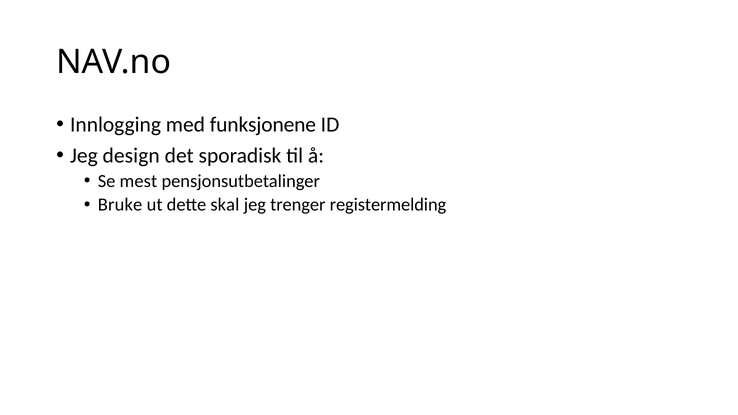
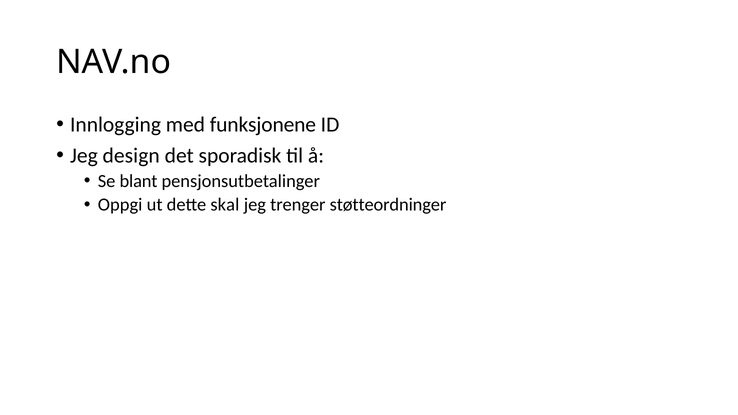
mest: mest -> blant (139, 181)
Bruke: Bruke -> Oppgi (120, 205)
registermelding: registermelding -> støtteordninger (388, 205)
